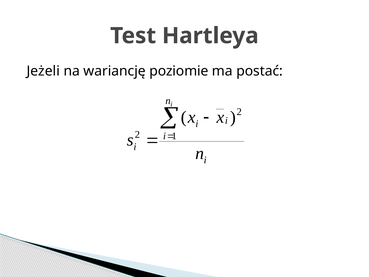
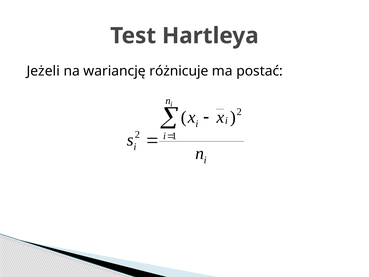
poziomie: poziomie -> różnicuje (179, 71)
